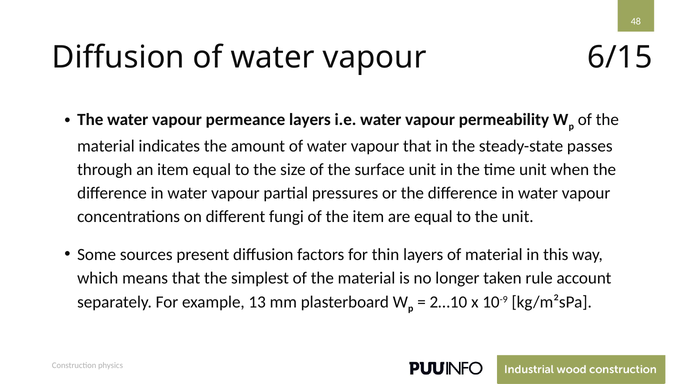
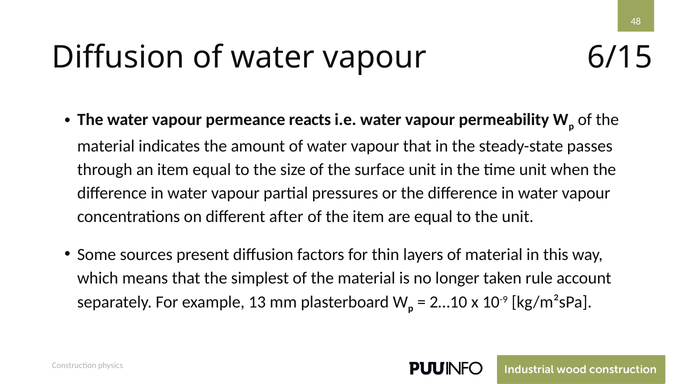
permeance layers: layers -> reacts (310, 120)
fungi: fungi -> after (286, 216)
